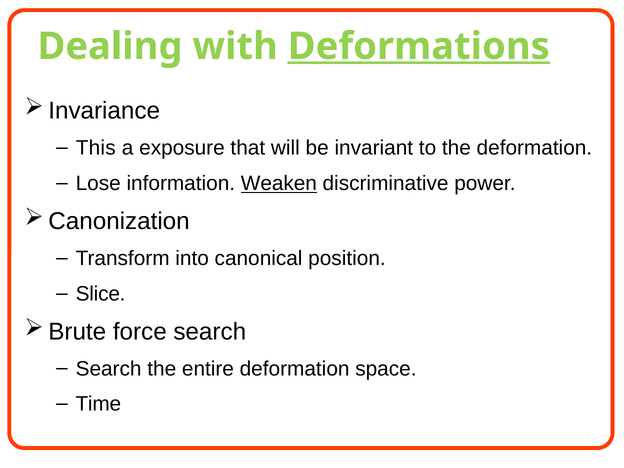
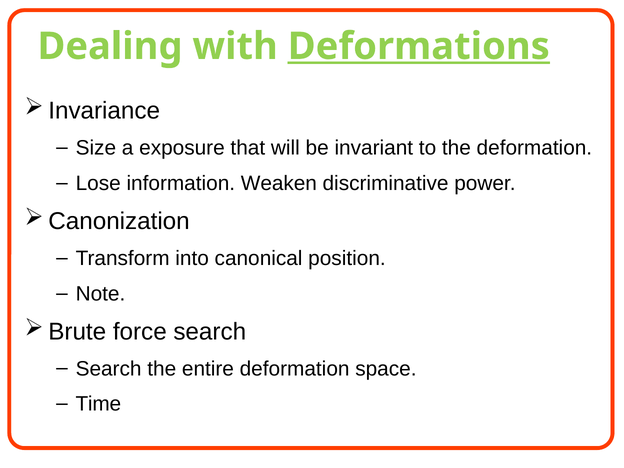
This: This -> Size (96, 148)
Weaken underline: present -> none (279, 184)
Slice: Slice -> Note (100, 294)
